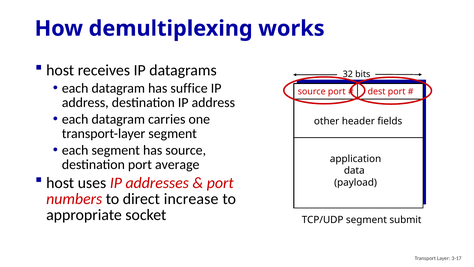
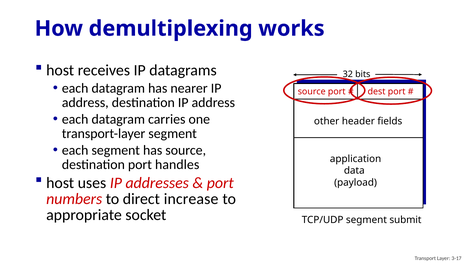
suffice: suffice -> nearer (189, 88)
average: average -> handles (177, 164)
